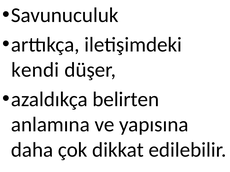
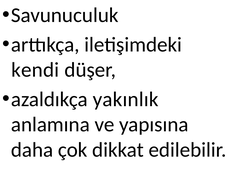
belirten: belirten -> yakınlık (126, 100)
